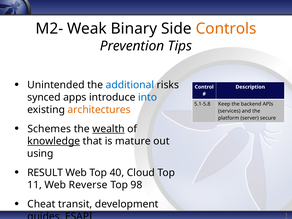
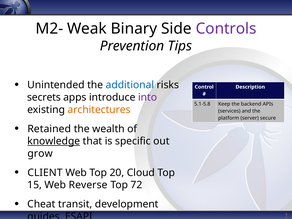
Controls colour: orange -> purple (226, 29)
synced: synced -> secrets (44, 97)
into colour: blue -> purple (148, 97)
Schemes: Schemes -> Retained (49, 129)
wealth underline: present -> none (109, 129)
mature: mature -> specific (133, 141)
using: using -> grow (40, 153)
RESULT: RESULT -> CLIENT (45, 173)
40: 40 -> 20 (117, 173)
11: 11 -> 15 (35, 185)
98: 98 -> 72 (136, 185)
